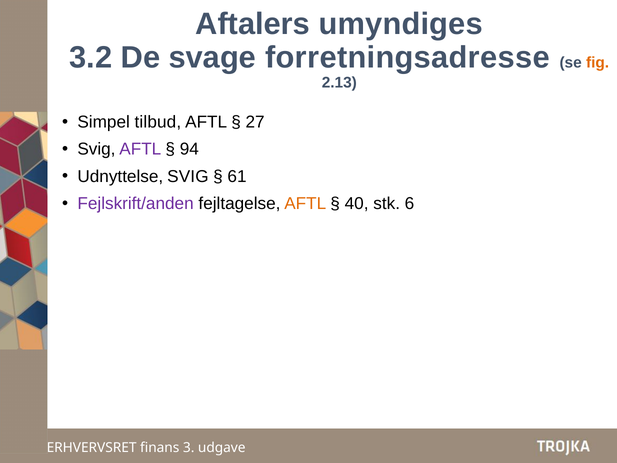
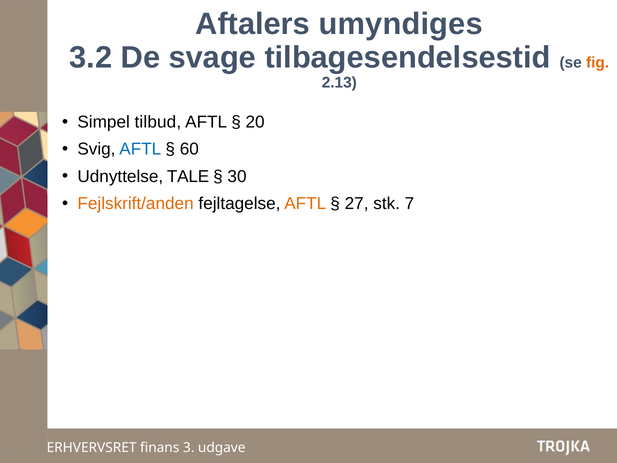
forretningsadresse: forretningsadresse -> tilbagesendelsestid (408, 58)
27: 27 -> 20 (255, 122)
AFTL colour: purple -> blue (140, 149)
94: 94 -> 60 (189, 149)
Udnyttelse SVIG: SVIG -> TALE (188, 176)
61: 61 -> 30 (237, 176)
Fejlskrift/anden colour: purple -> orange (136, 203)
40: 40 -> 27 (357, 203)
6: 6 -> 7 (410, 203)
